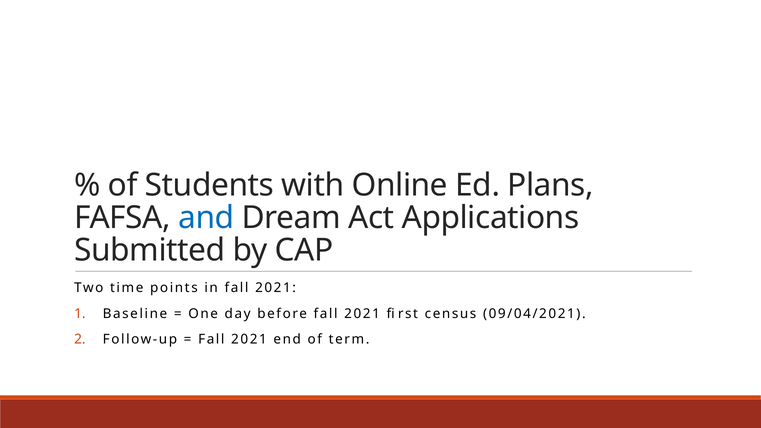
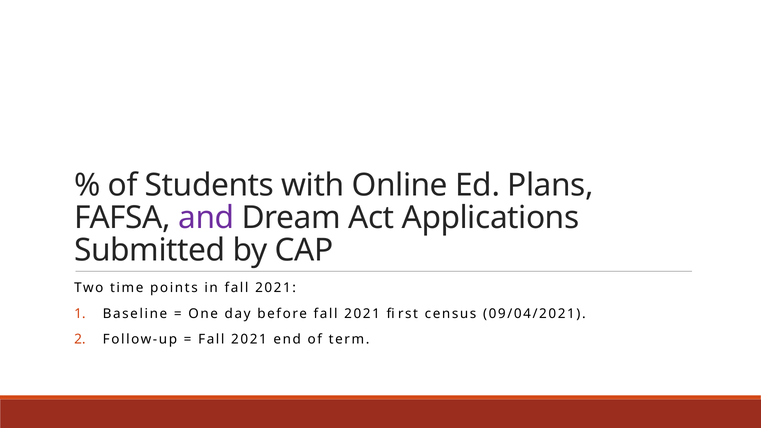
and colour: blue -> purple (206, 218)
